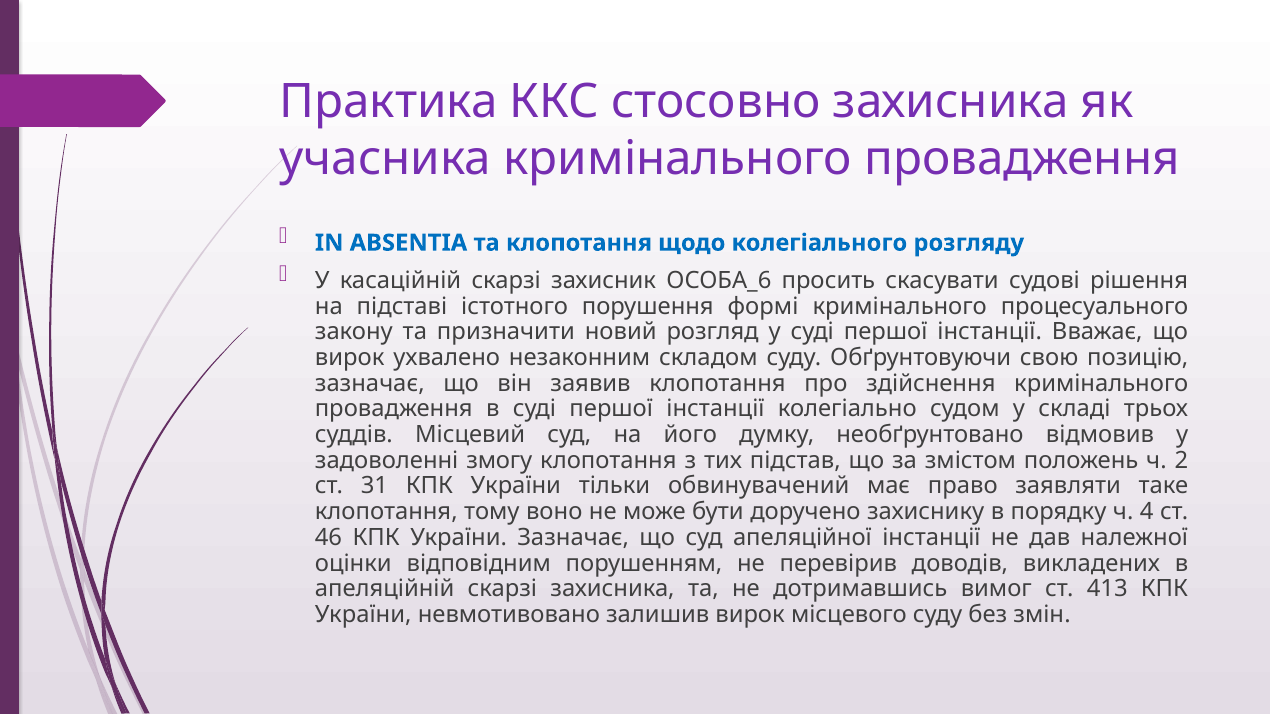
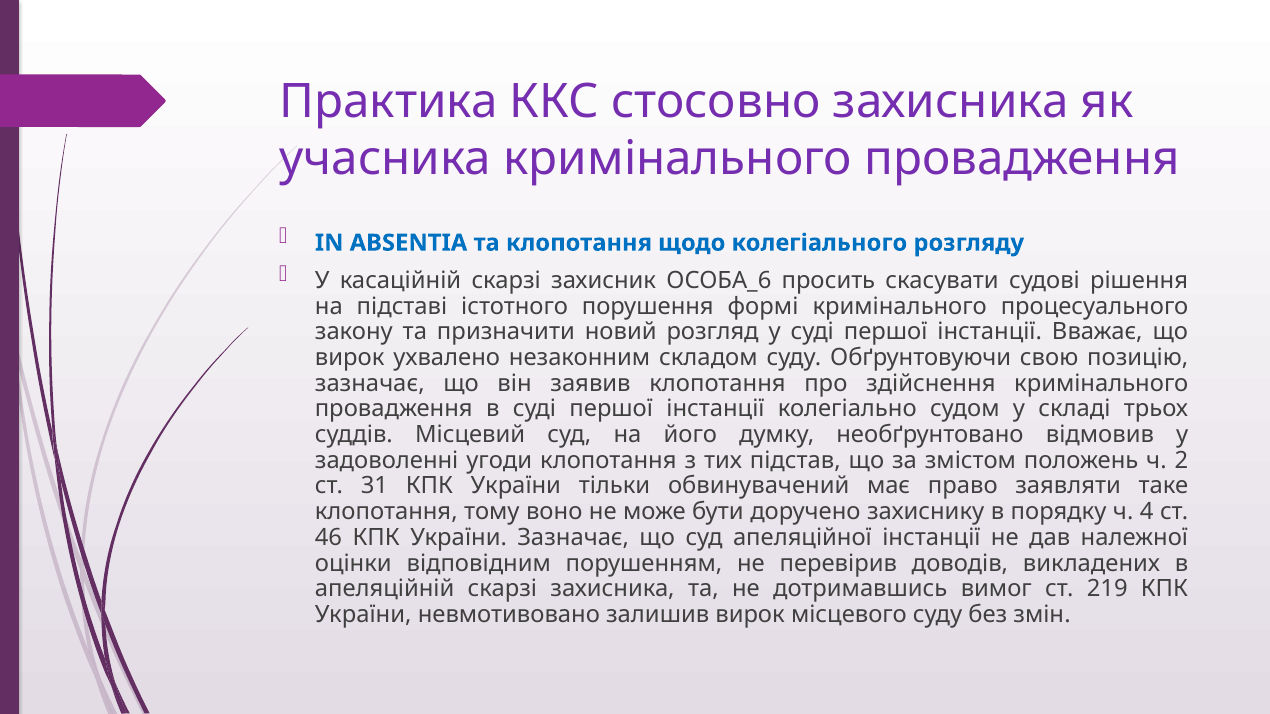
змогу: змогу -> угоди (499, 461)
413: 413 -> 219 (1107, 589)
